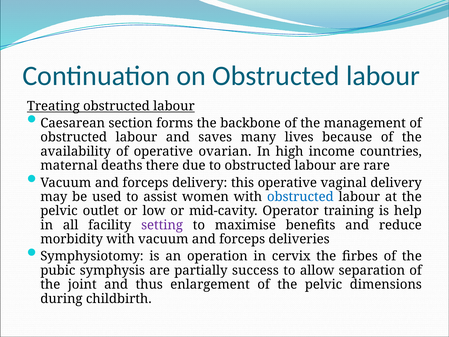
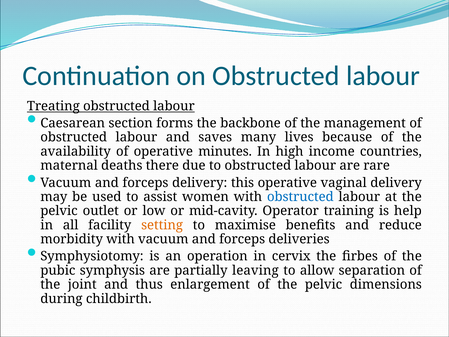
ovarian: ovarian -> minutes (225, 151)
setting colour: purple -> orange (162, 225)
success: success -> leaving (255, 270)
